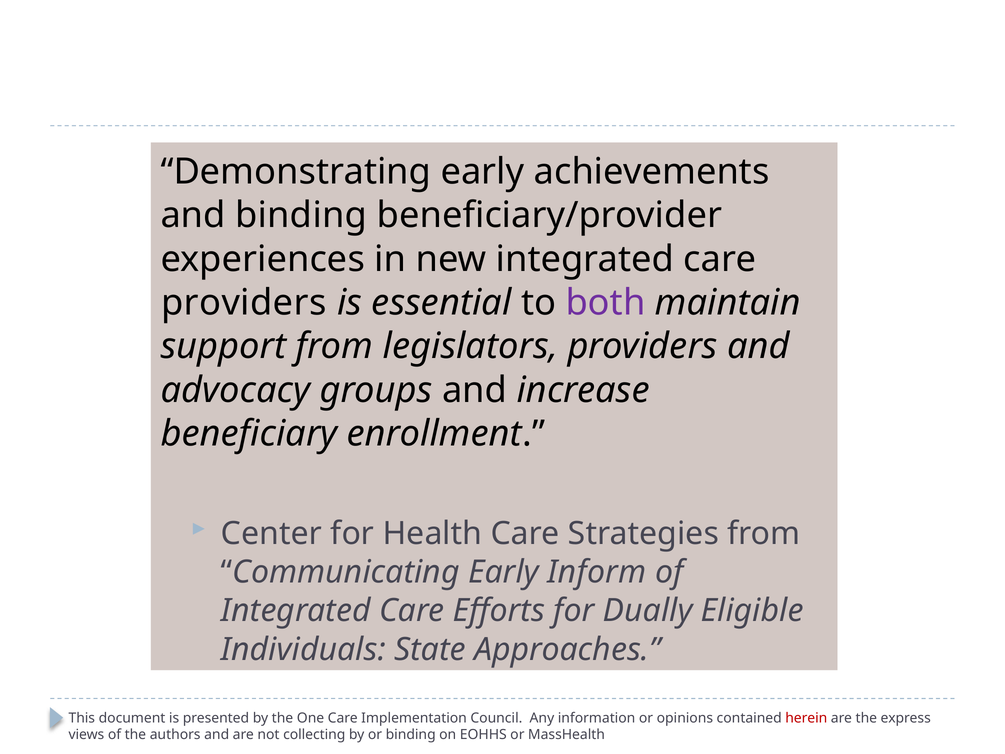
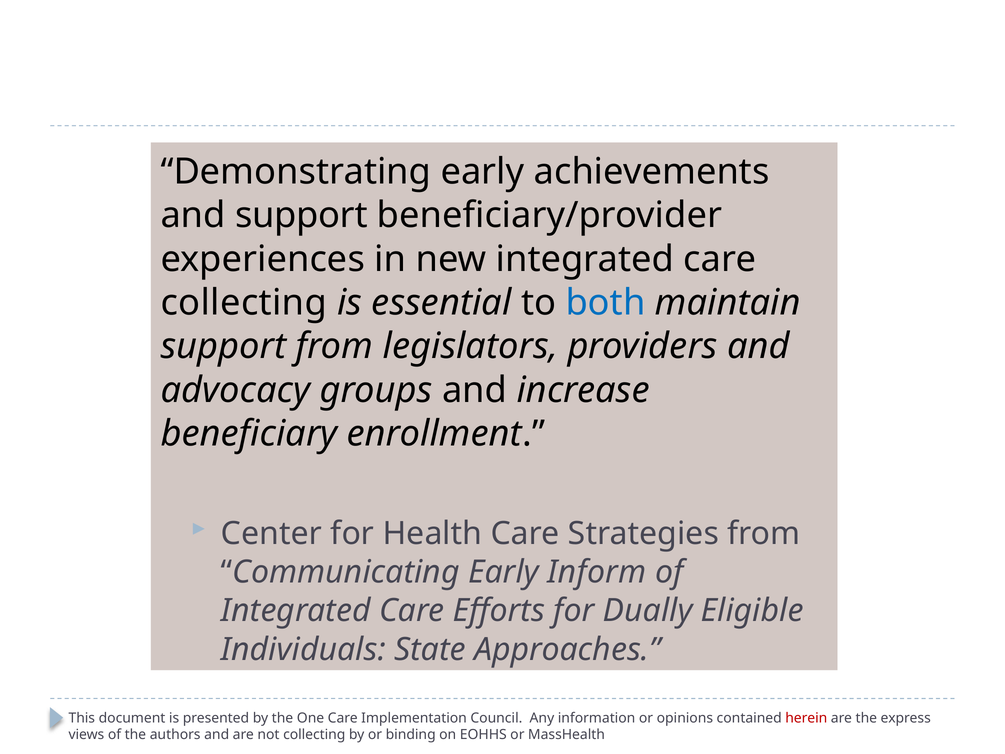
and binding: binding -> support (301, 215)
providers: providers -> collecting (244, 303)
both colour: purple -> blue (606, 303)
